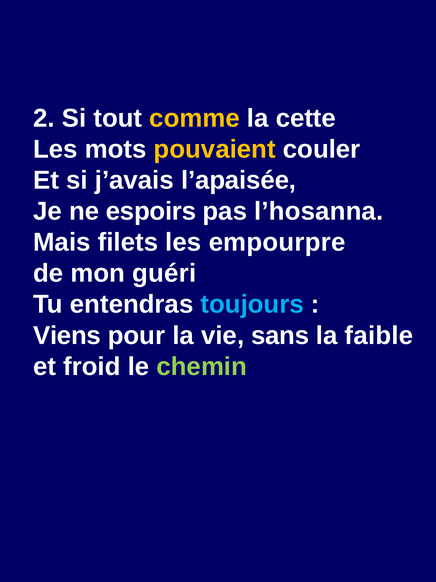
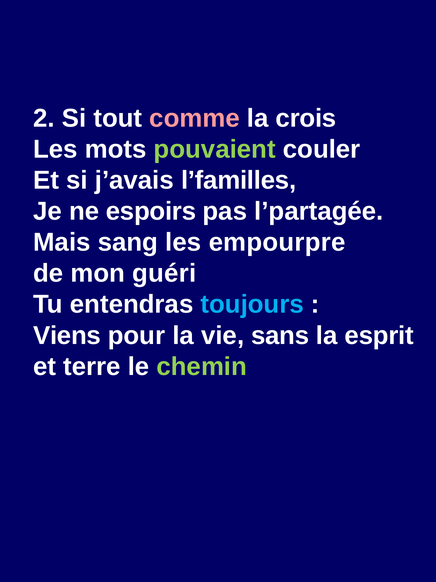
comme colour: yellow -> pink (195, 118)
cette: cette -> crois (306, 118)
pouvaient colour: yellow -> light green (215, 149)
l’apaisée: l’apaisée -> l’familles (239, 180)
l’hosanna: l’hosanna -> l’partagée (319, 211)
filets: filets -> sang (128, 242)
faible: faible -> esprit (379, 335)
froid: froid -> terre (92, 366)
